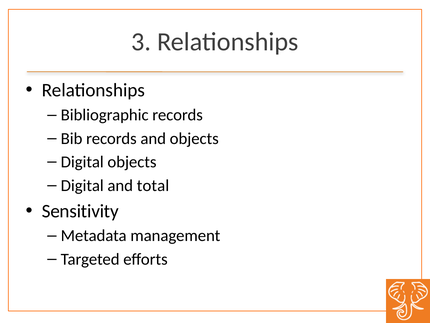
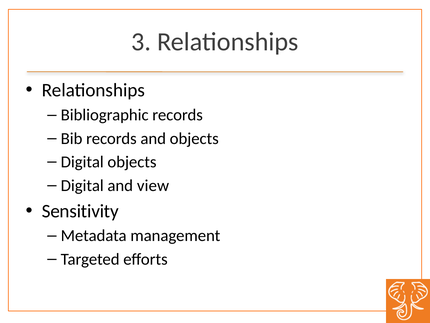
total: total -> view (153, 185)
